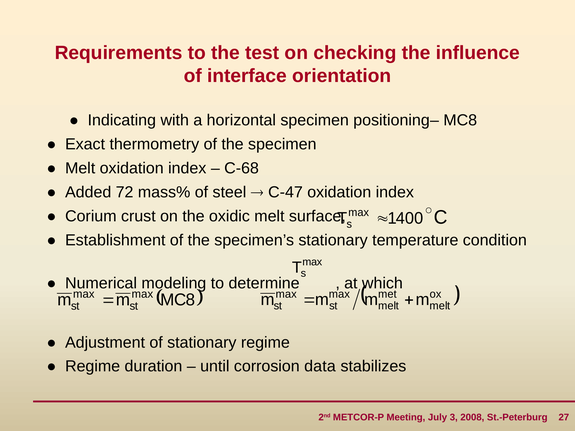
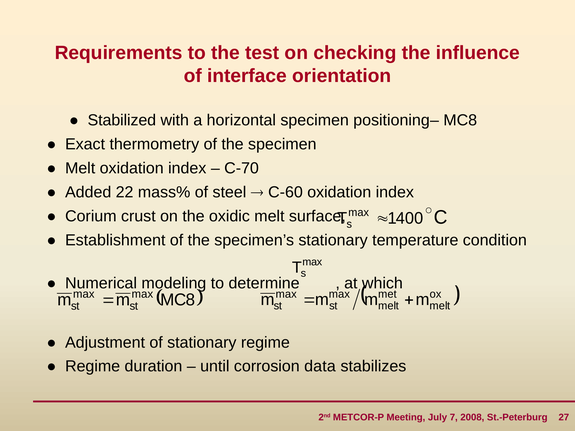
Indicating: Indicating -> Stabilized (122, 120)
С-68: С-68 -> С-70 (242, 168)
72: 72 -> 22 (125, 192)
С-47: С-47 -> С-60 (285, 192)
3: 3 -> 7 (454, 418)
